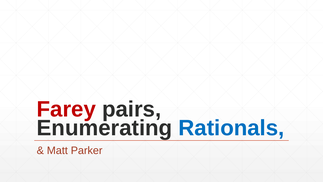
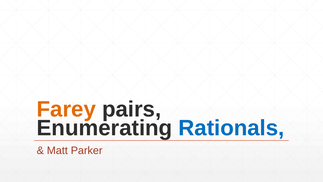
Farey colour: red -> orange (66, 109)
